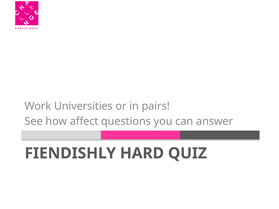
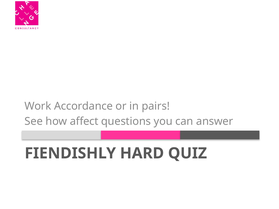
Universities: Universities -> Accordance (83, 106)
